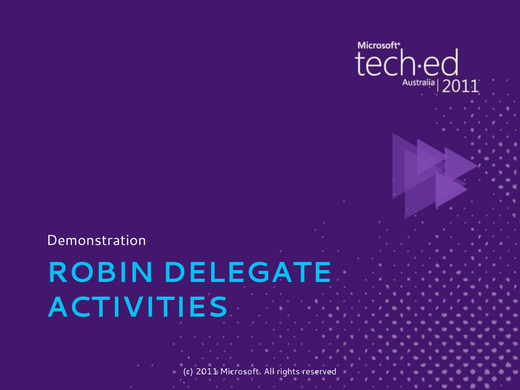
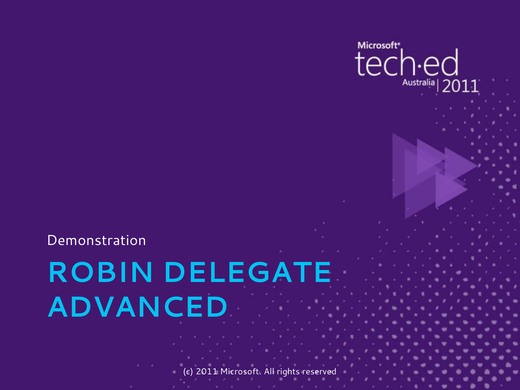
ACTIVITIES: ACTIVITIES -> ADVANCED (138, 307)
